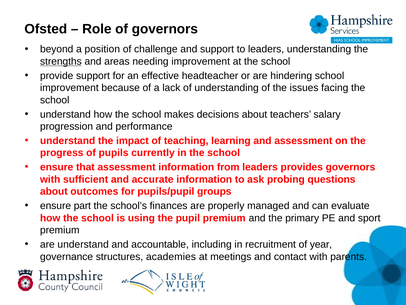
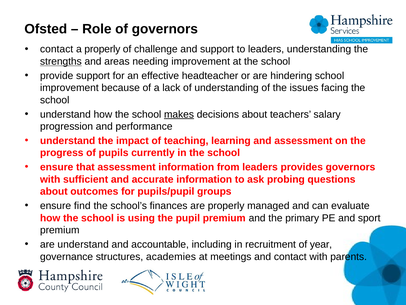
beyond: beyond -> contact (57, 49)
a position: position -> properly (102, 49)
makes underline: none -> present (179, 114)
part: part -> find (82, 205)
